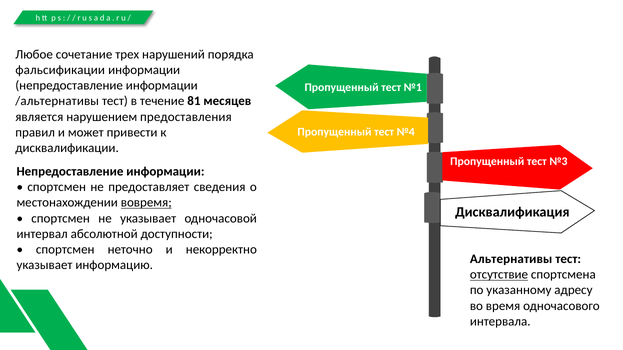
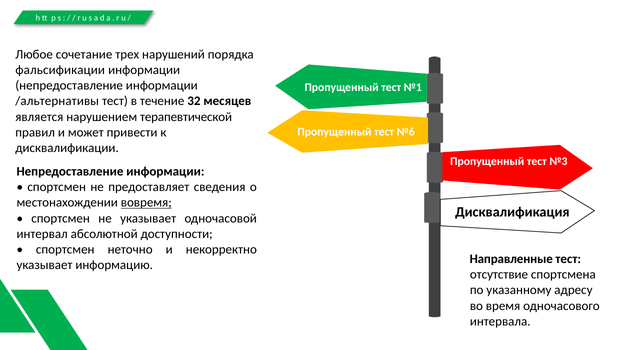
81: 81 -> 32 (194, 101)
предоставления: предоставления -> терапевтической (186, 117)
№4: №4 -> №6 (406, 132)
Альтернативы: Альтернативы -> Направленные (511, 259)
отсутствие underline: present -> none (499, 275)
